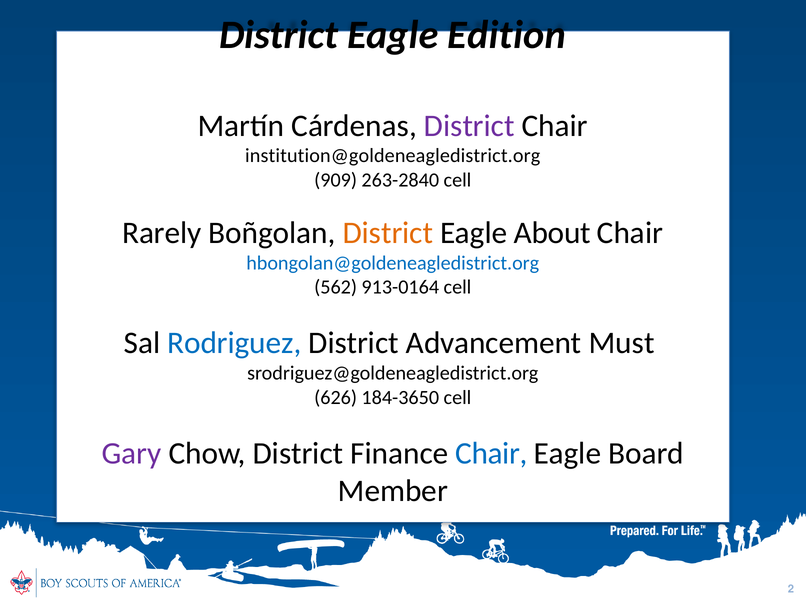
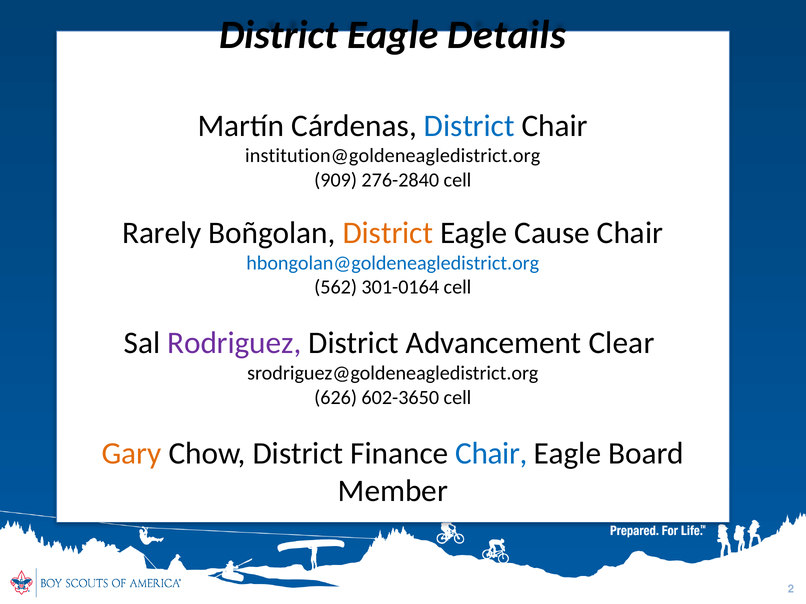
Edition: Edition -> Details (507, 35)
District colour: purple -> blue (469, 126)
263-2840: 263-2840 -> 276-2840 (400, 180)
About: About -> Cause (552, 233)
913-0164: 913-0164 -> 301-0164 (400, 288)
Rodriguez colour: blue -> purple (234, 343)
Must: Must -> Clear (622, 343)
184-3650: 184-3650 -> 602-3650 (400, 398)
Gary colour: purple -> orange (132, 454)
